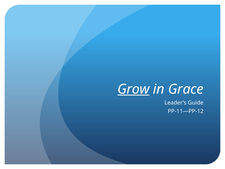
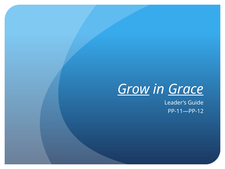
Grace underline: none -> present (186, 89)
